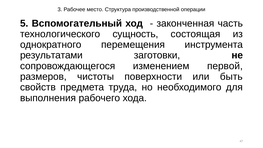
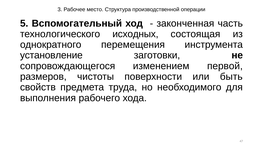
сущность: сущность -> исходных (135, 34)
результатами: результатами -> установление (51, 55)
